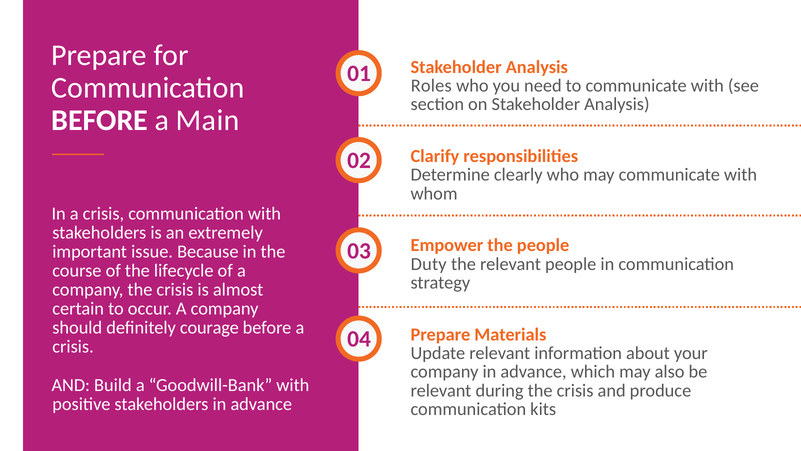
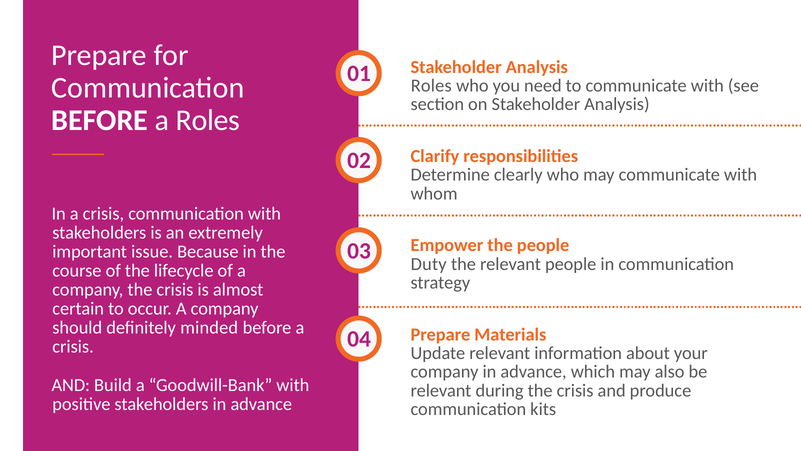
a Main: Main -> Roles (208, 120)
courage: courage -> minded (209, 328)
